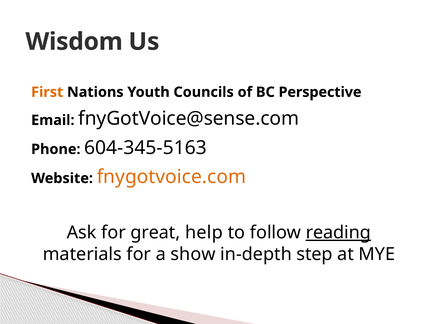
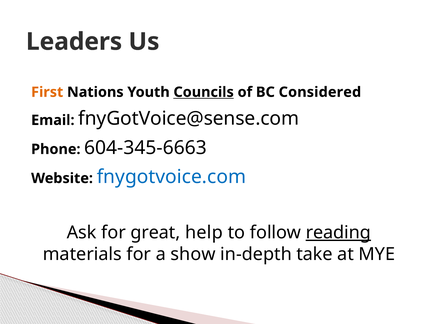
Wisdom: Wisdom -> Leaders (74, 42)
Councils underline: none -> present (204, 92)
Perspective: Perspective -> Considered (320, 92)
604-345-5163: 604-345-5163 -> 604-345-6663 (145, 148)
fnygotvoice.com colour: orange -> blue (171, 177)
step: step -> take (315, 255)
